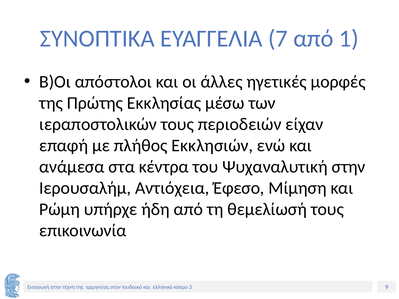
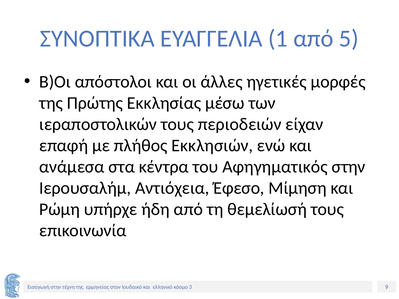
7: 7 -> 1 (278, 39)
1: 1 -> 5 (349, 39)
Ψυχαναλυτική: Ψυχαναλυτική -> Αφηγηματικός (275, 167)
